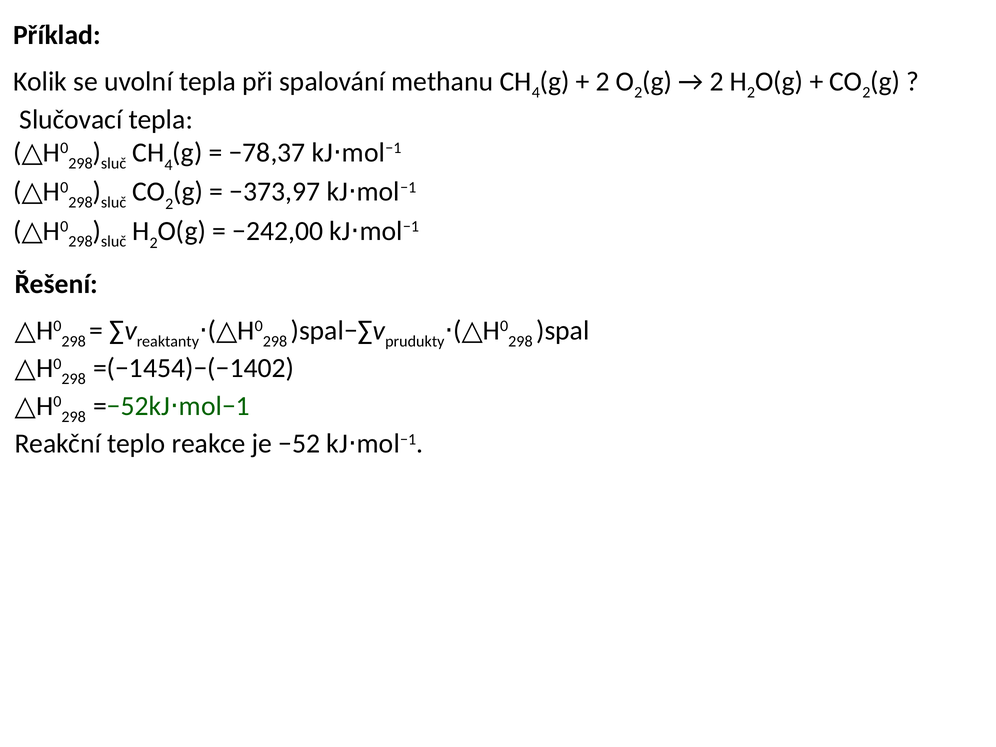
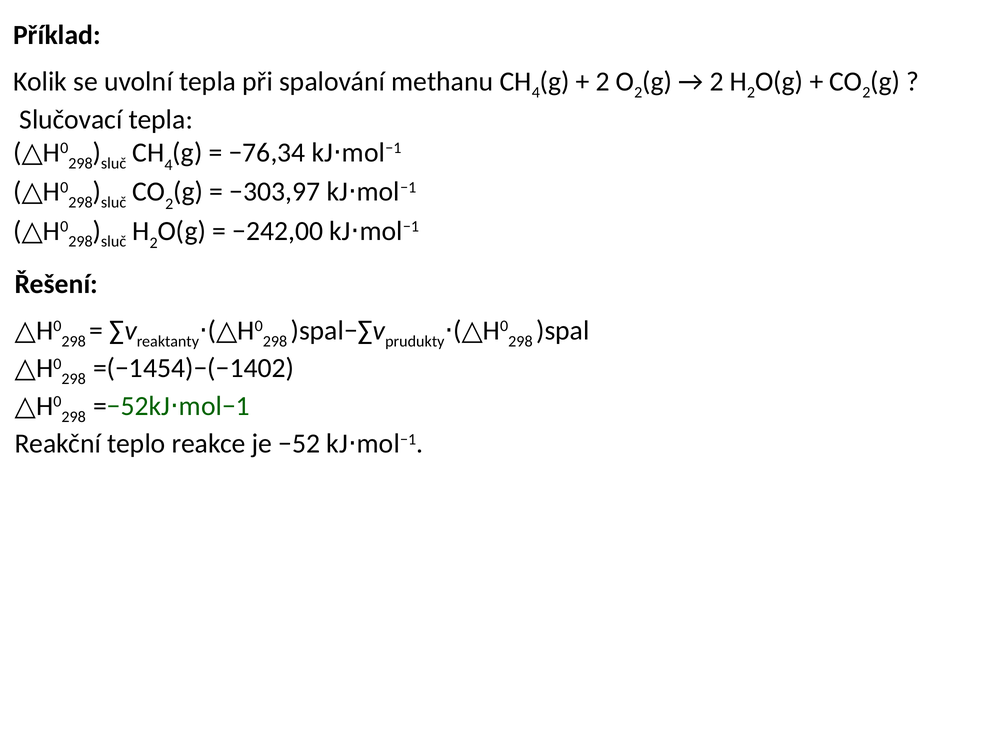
−78,37: −78,37 -> −76,34 (267, 153)
−373,97: −373,97 -> −303,97 (275, 192)
